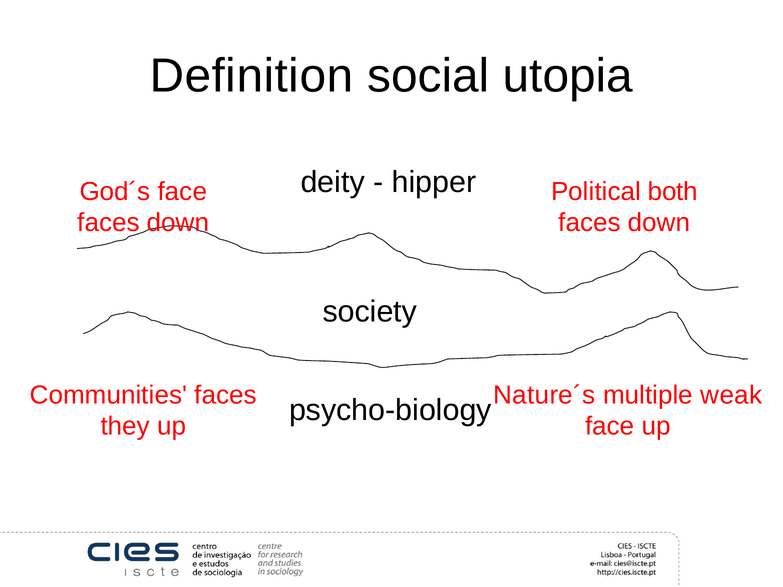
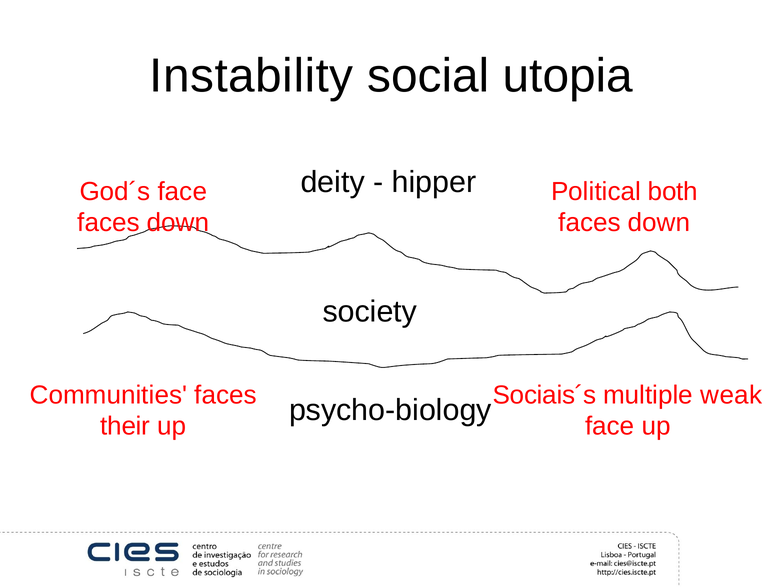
Definition: Definition -> Instability (251, 76)
Nature´s: Nature´s -> Sociais´s (545, 395)
they: they -> their (125, 426)
